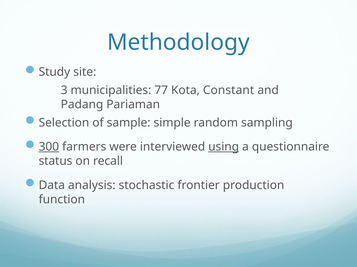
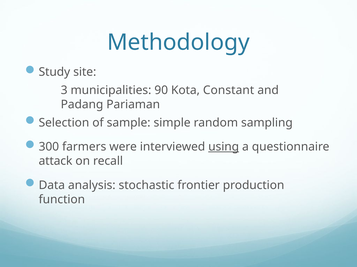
77: 77 -> 90 (161, 90)
300 underline: present -> none (49, 147)
status: status -> attack (56, 161)
